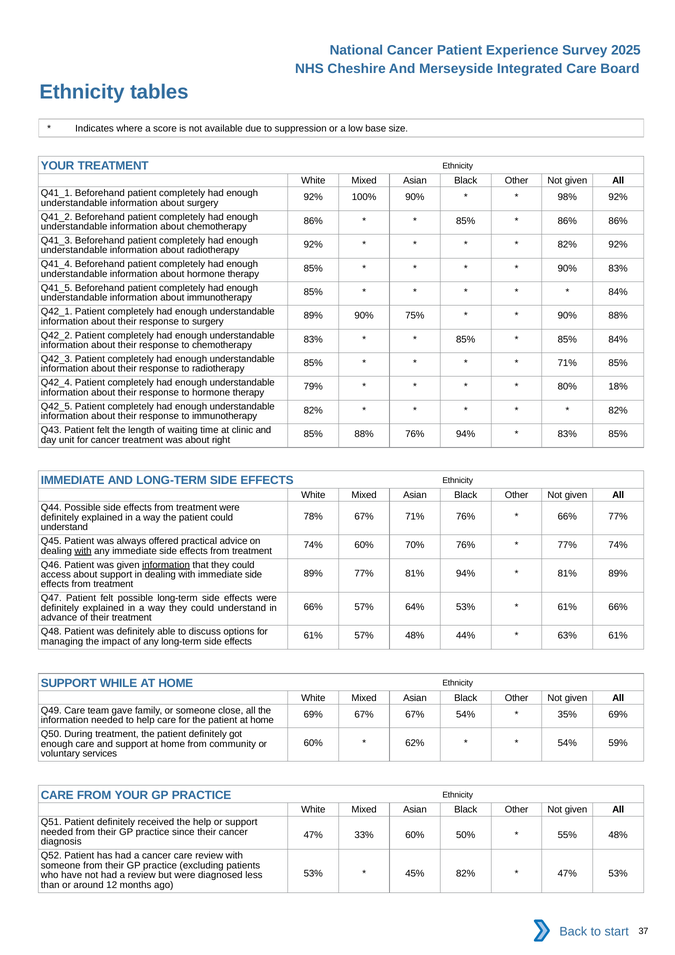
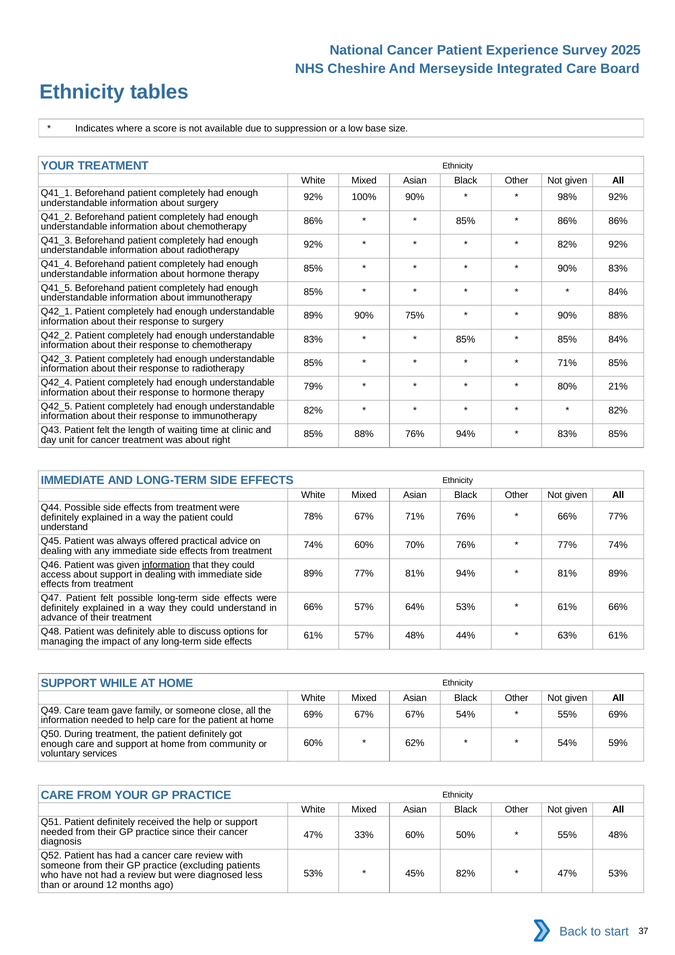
18%: 18% -> 21% (618, 387)
with underline: present -> none (83, 551)
35%: 35% -> 55% (567, 715)
